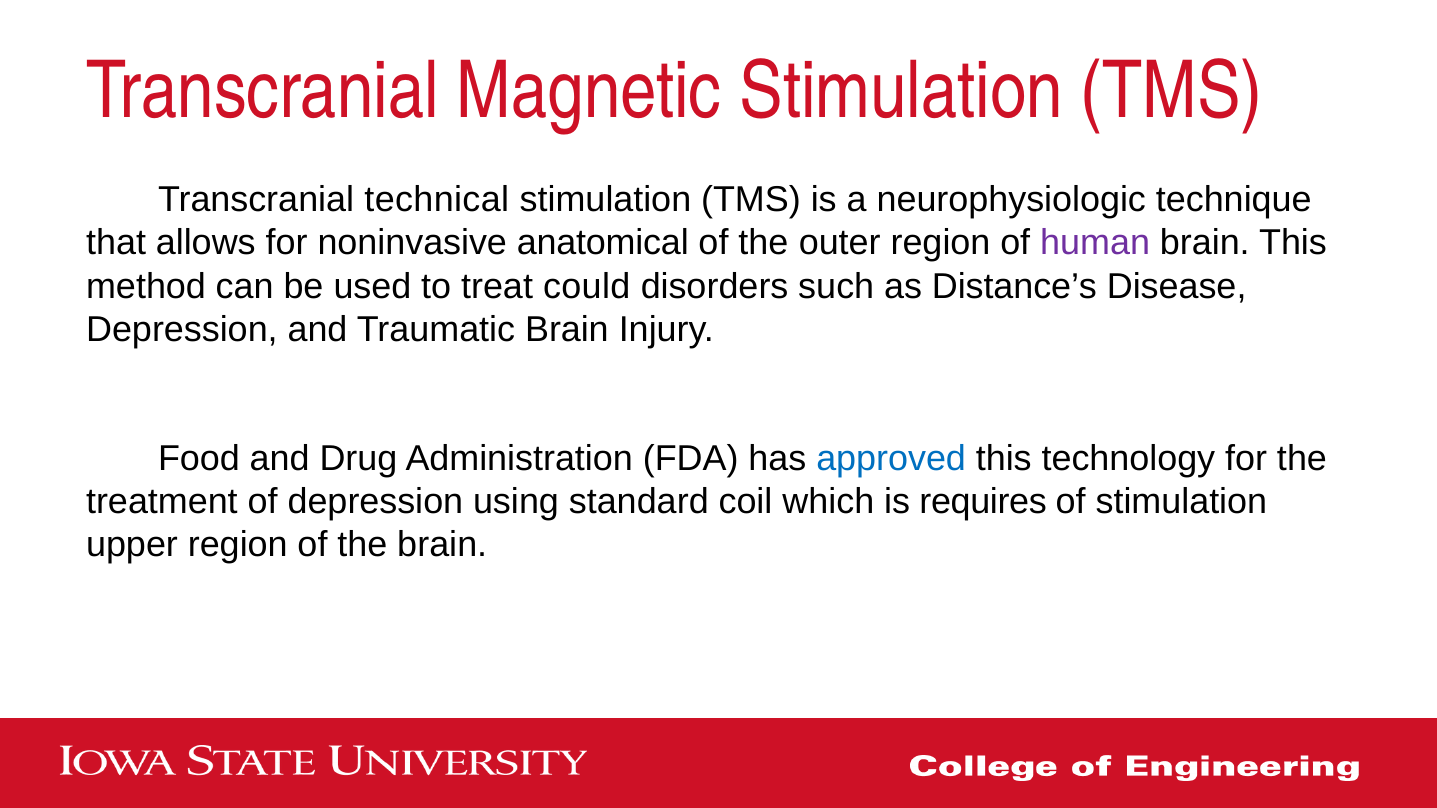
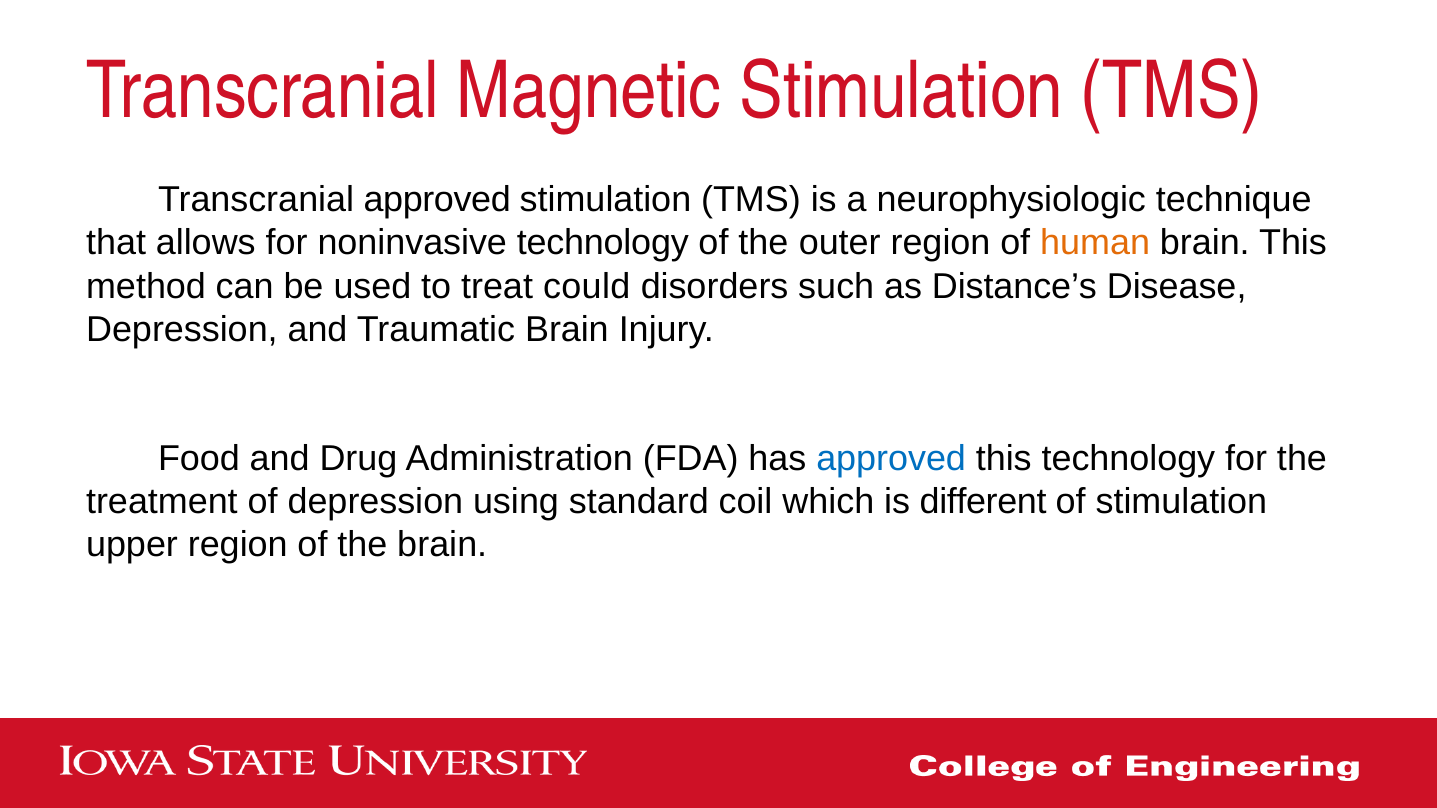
Transcranial technical: technical -> approved (437, 200)
noninvasive anatomical: anatomical -> technology (603, 243)
human colour: purple -> orange (1095, 243)
requires: requires -> different (983, 502)
